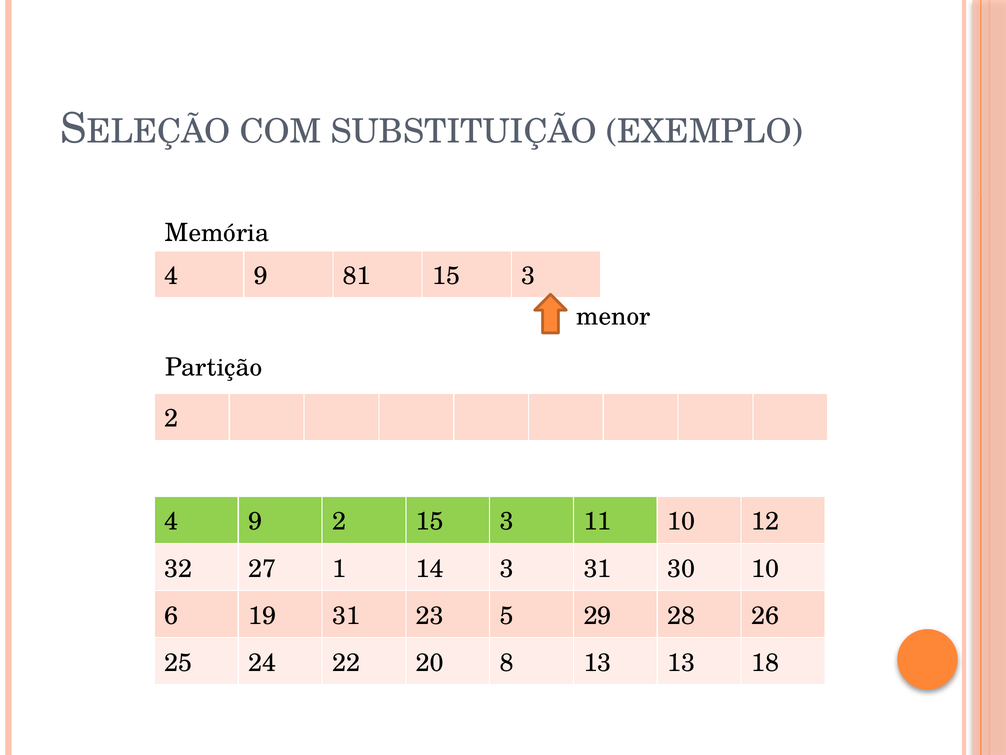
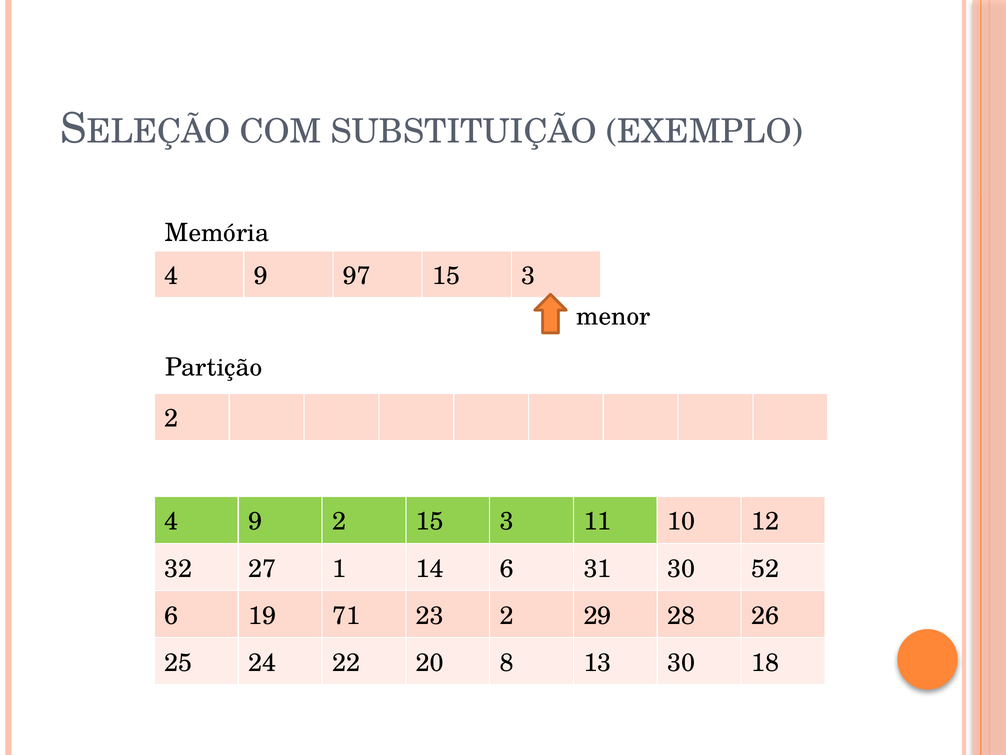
81: 81 -> 97 (357, 276)
14 3: 3 -> 6 (507, 568)
30 10: 10 -> 52 (765, 568)
19 31: 31 -> 71 (346, 615)
23 5: 5 -> 2 (507, 615)
13 13: 13 -> 30 (681, 662)
